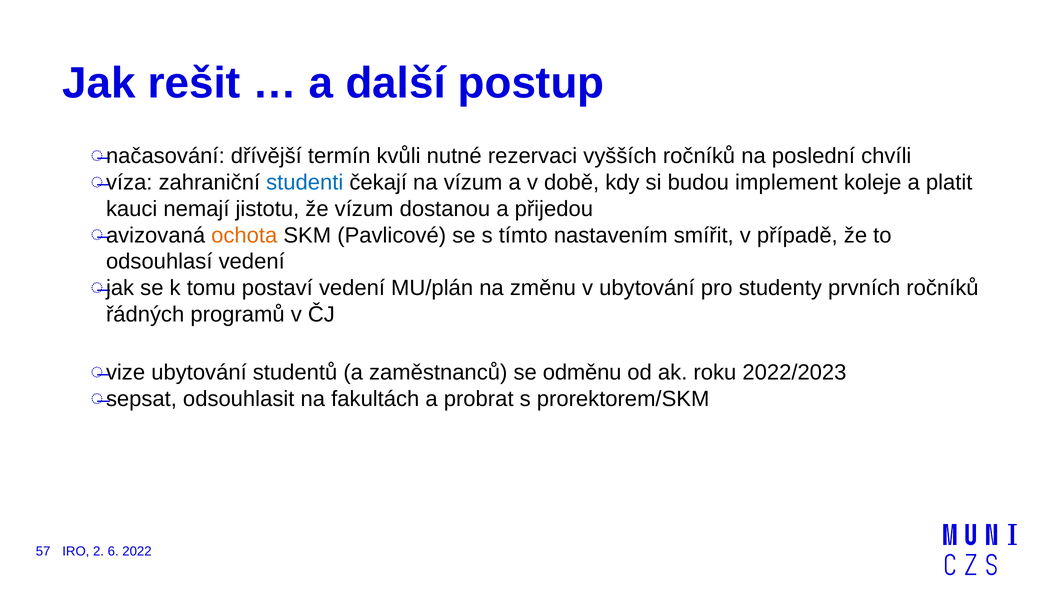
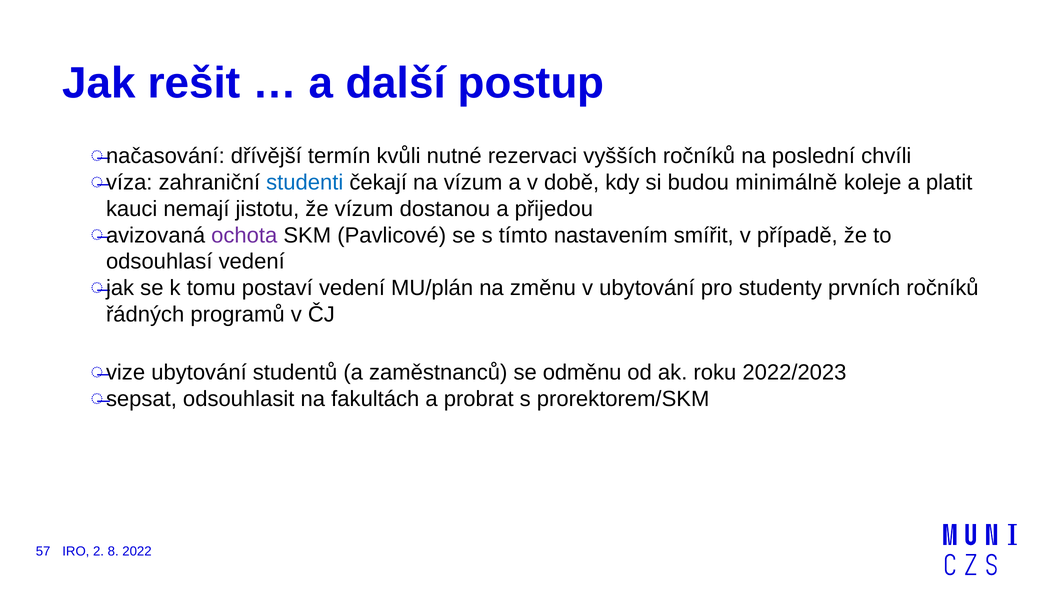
implement: implement -> minimálně (786, 183)
ochota colour: orange -> purple (244, 235)
6: 6 -> 8 (113, 551)
